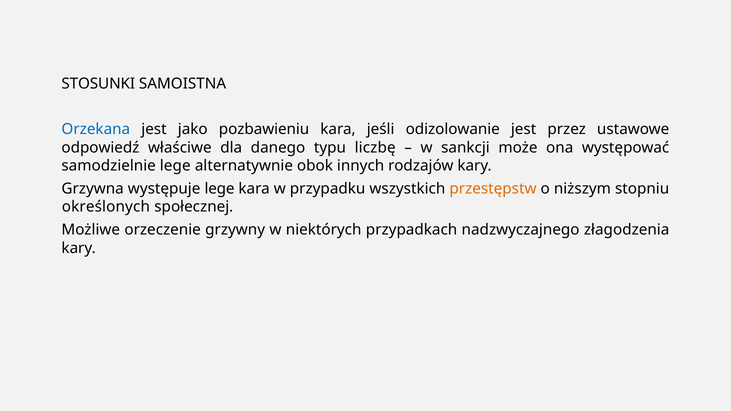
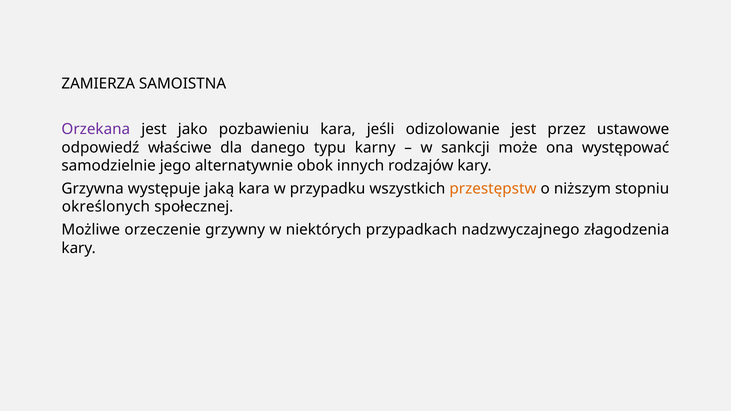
STOSUNKI: STOSUNKI -> ZAMIERZA (98, 84)
Orzekana colour: blue -> purple (96, 129)
liczbę: liczbę -> karny (375, 148)
samodzielnie lege: lege -> jego (175, 166)
występuje lege: lege -> jaką (219, 189)
